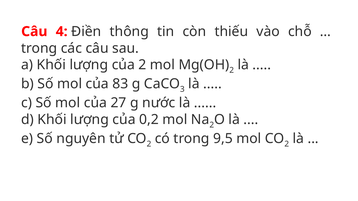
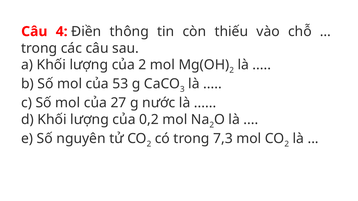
83: 83 -> 53 (120, 84)
9,5: 9,5 -> 7,3 (223, 139)
